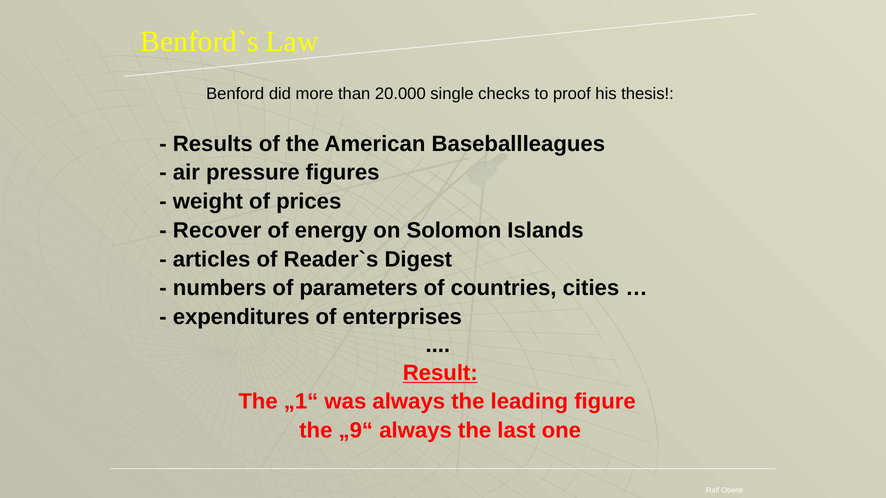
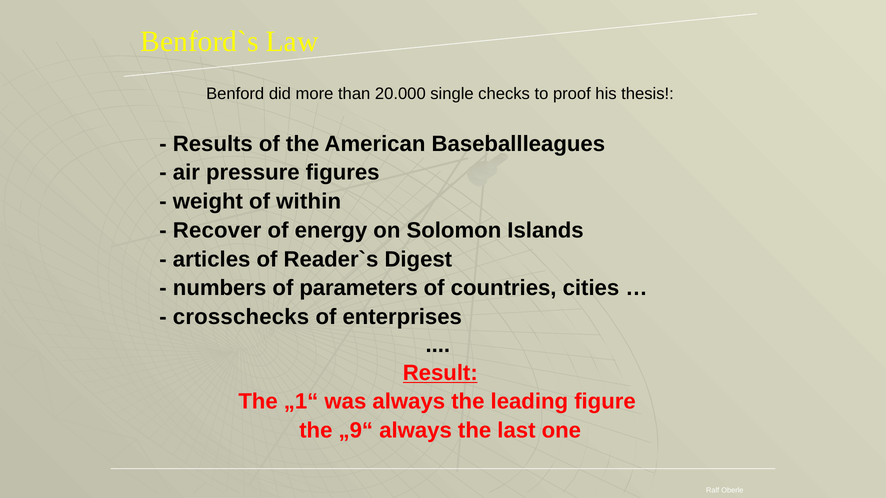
prices: prices -> within (309, 202)
expenditures: expenditures -> crosschecks (241, 317)
